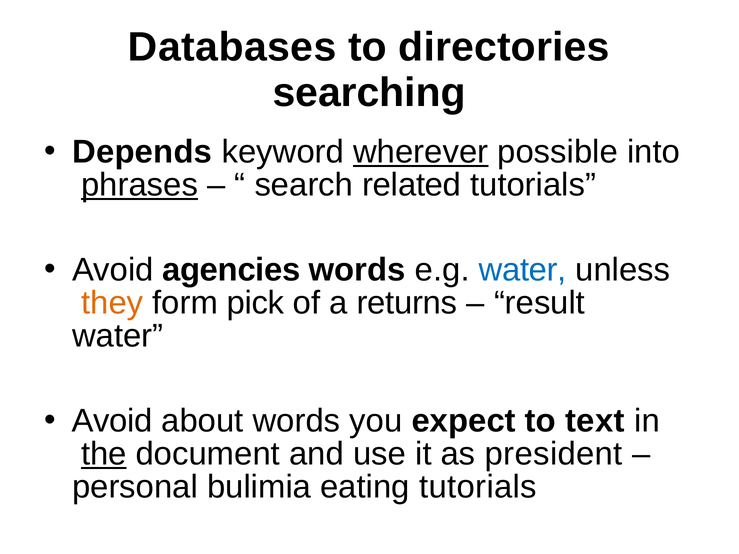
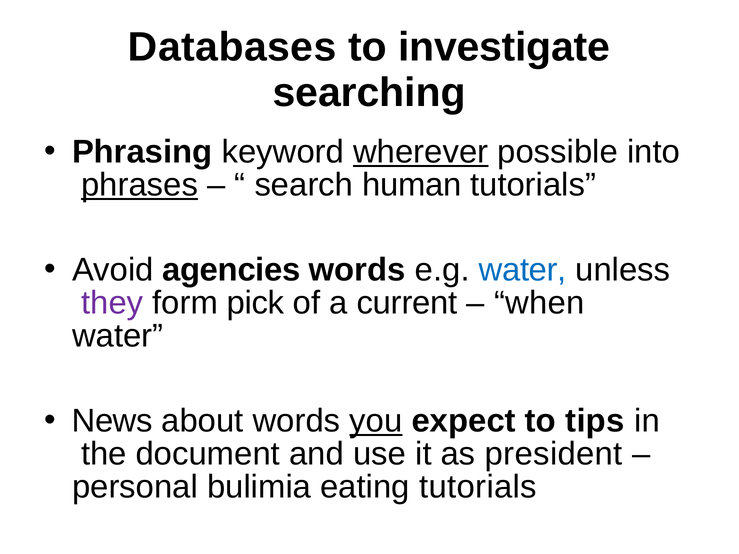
directories: directories -> investigate (504, 47)
Depends: Depends -> Phrasing (142, 152)
related: related -> human (412, 185)
they colour: orange -> purple (112, 303)
returns: returns -> current (407, 303)
result: result -> when (539, 303)
Avoid: Avoid -> News (112, 421)
you underline: none -> present (376, 421)
text: text -> tips (595, 421)
the underline: present -> none (104, 454)
